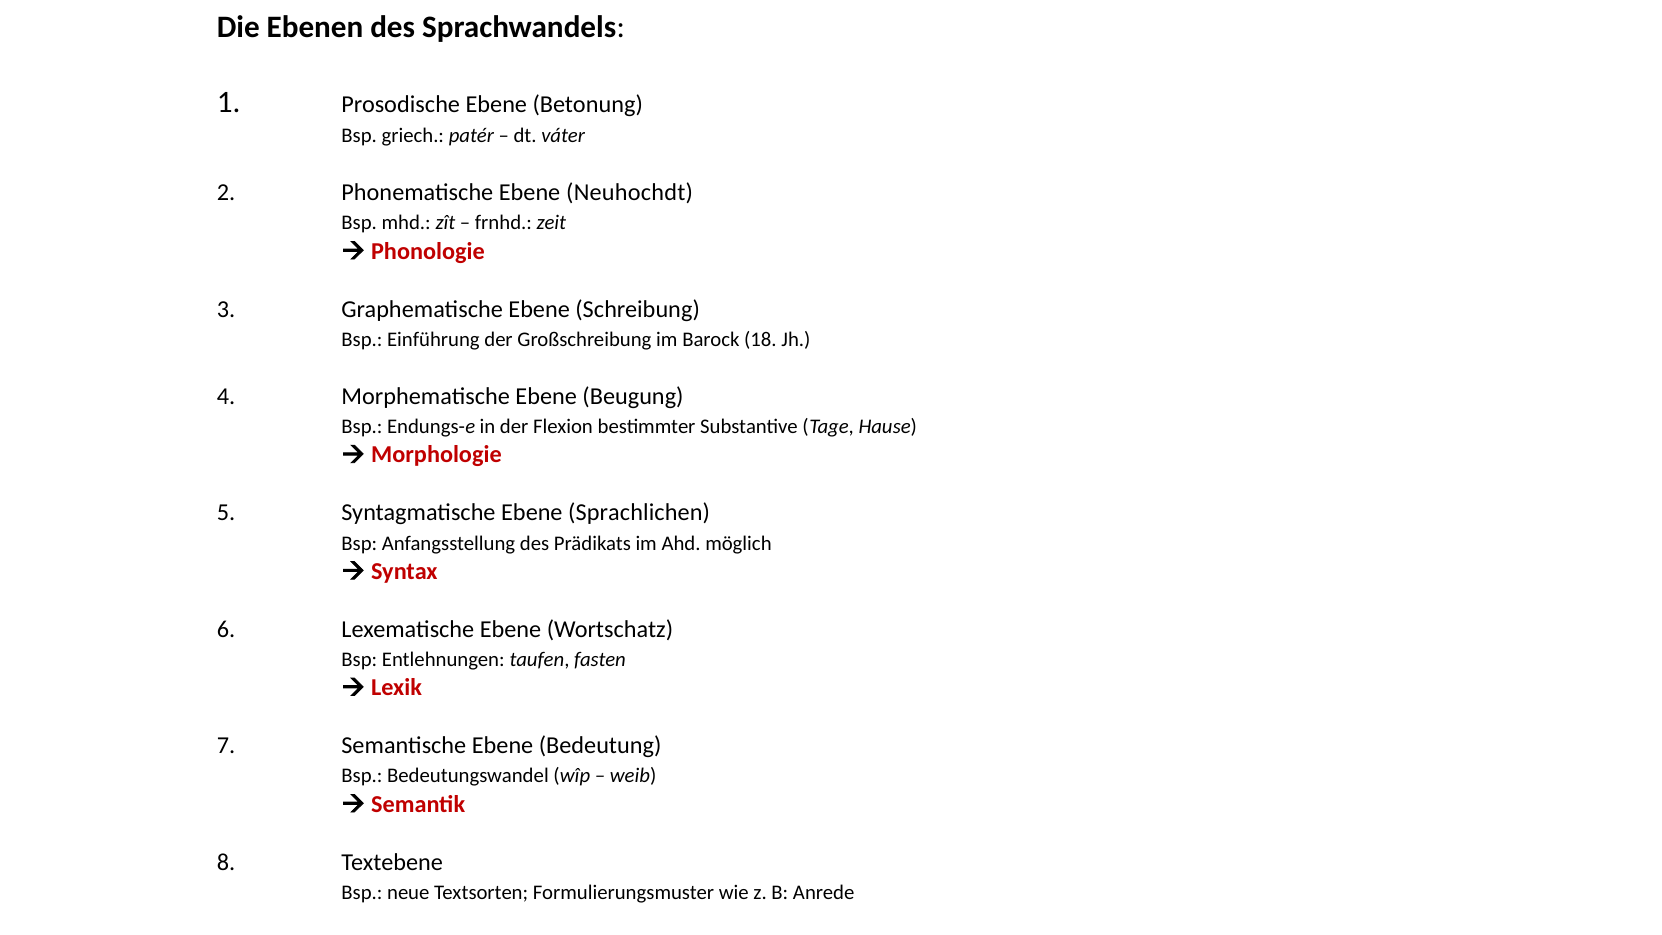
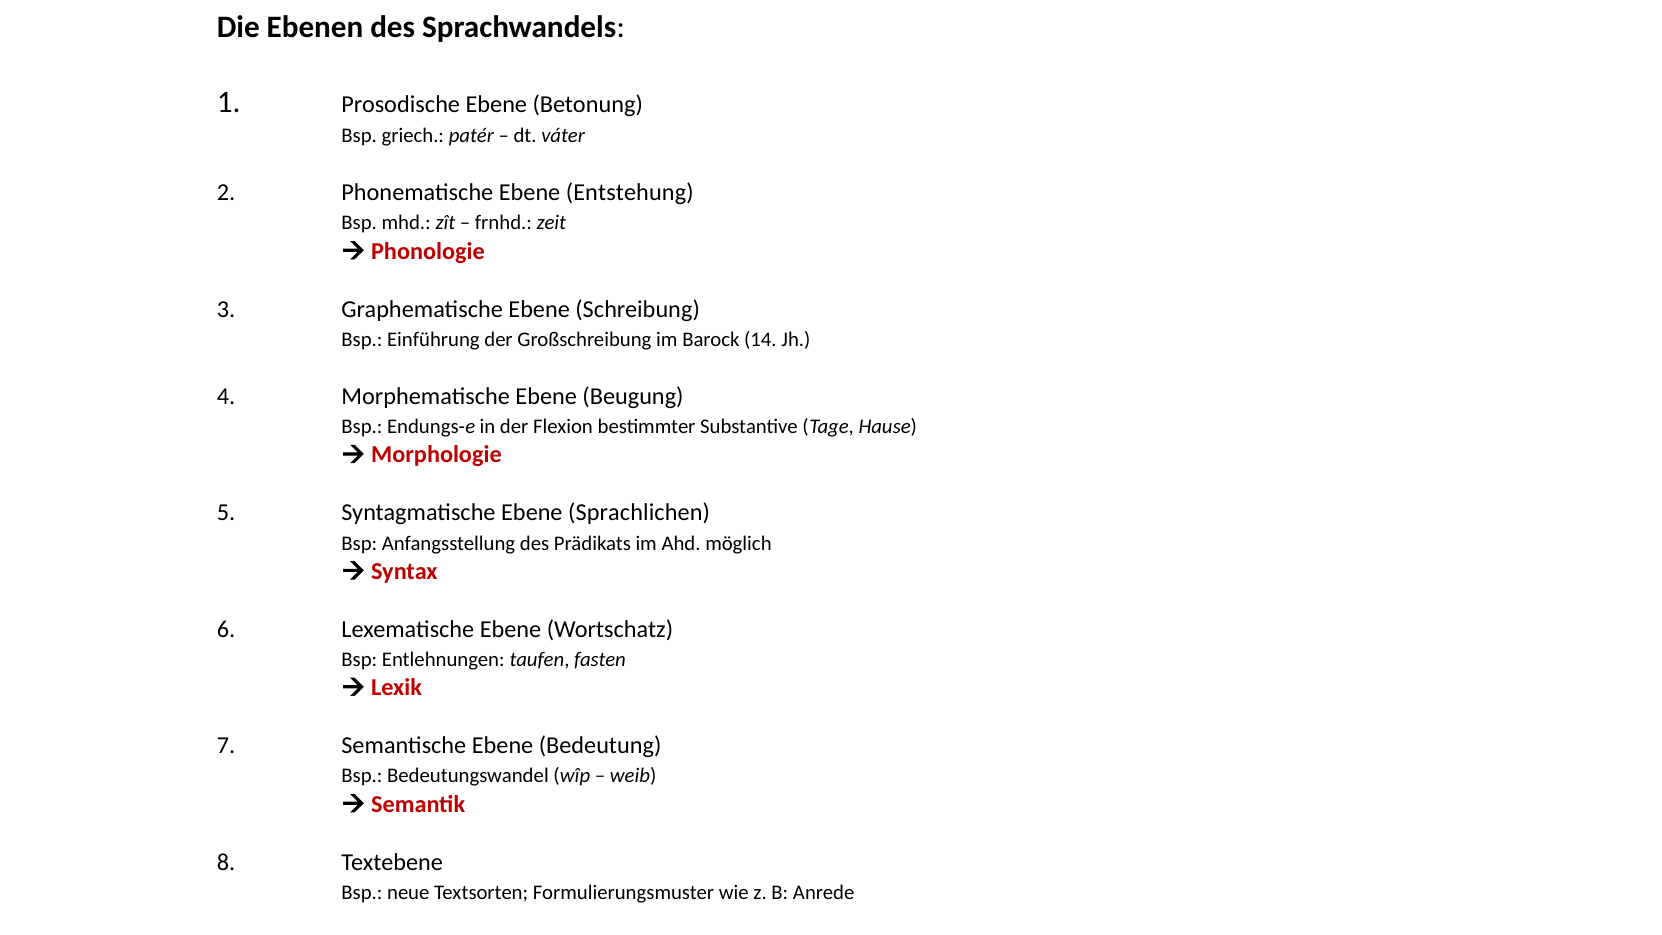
Neuhochdt: Neuhochdt -> Entstehung (630, 193)
18: 18 -> 14 (760, 339)
